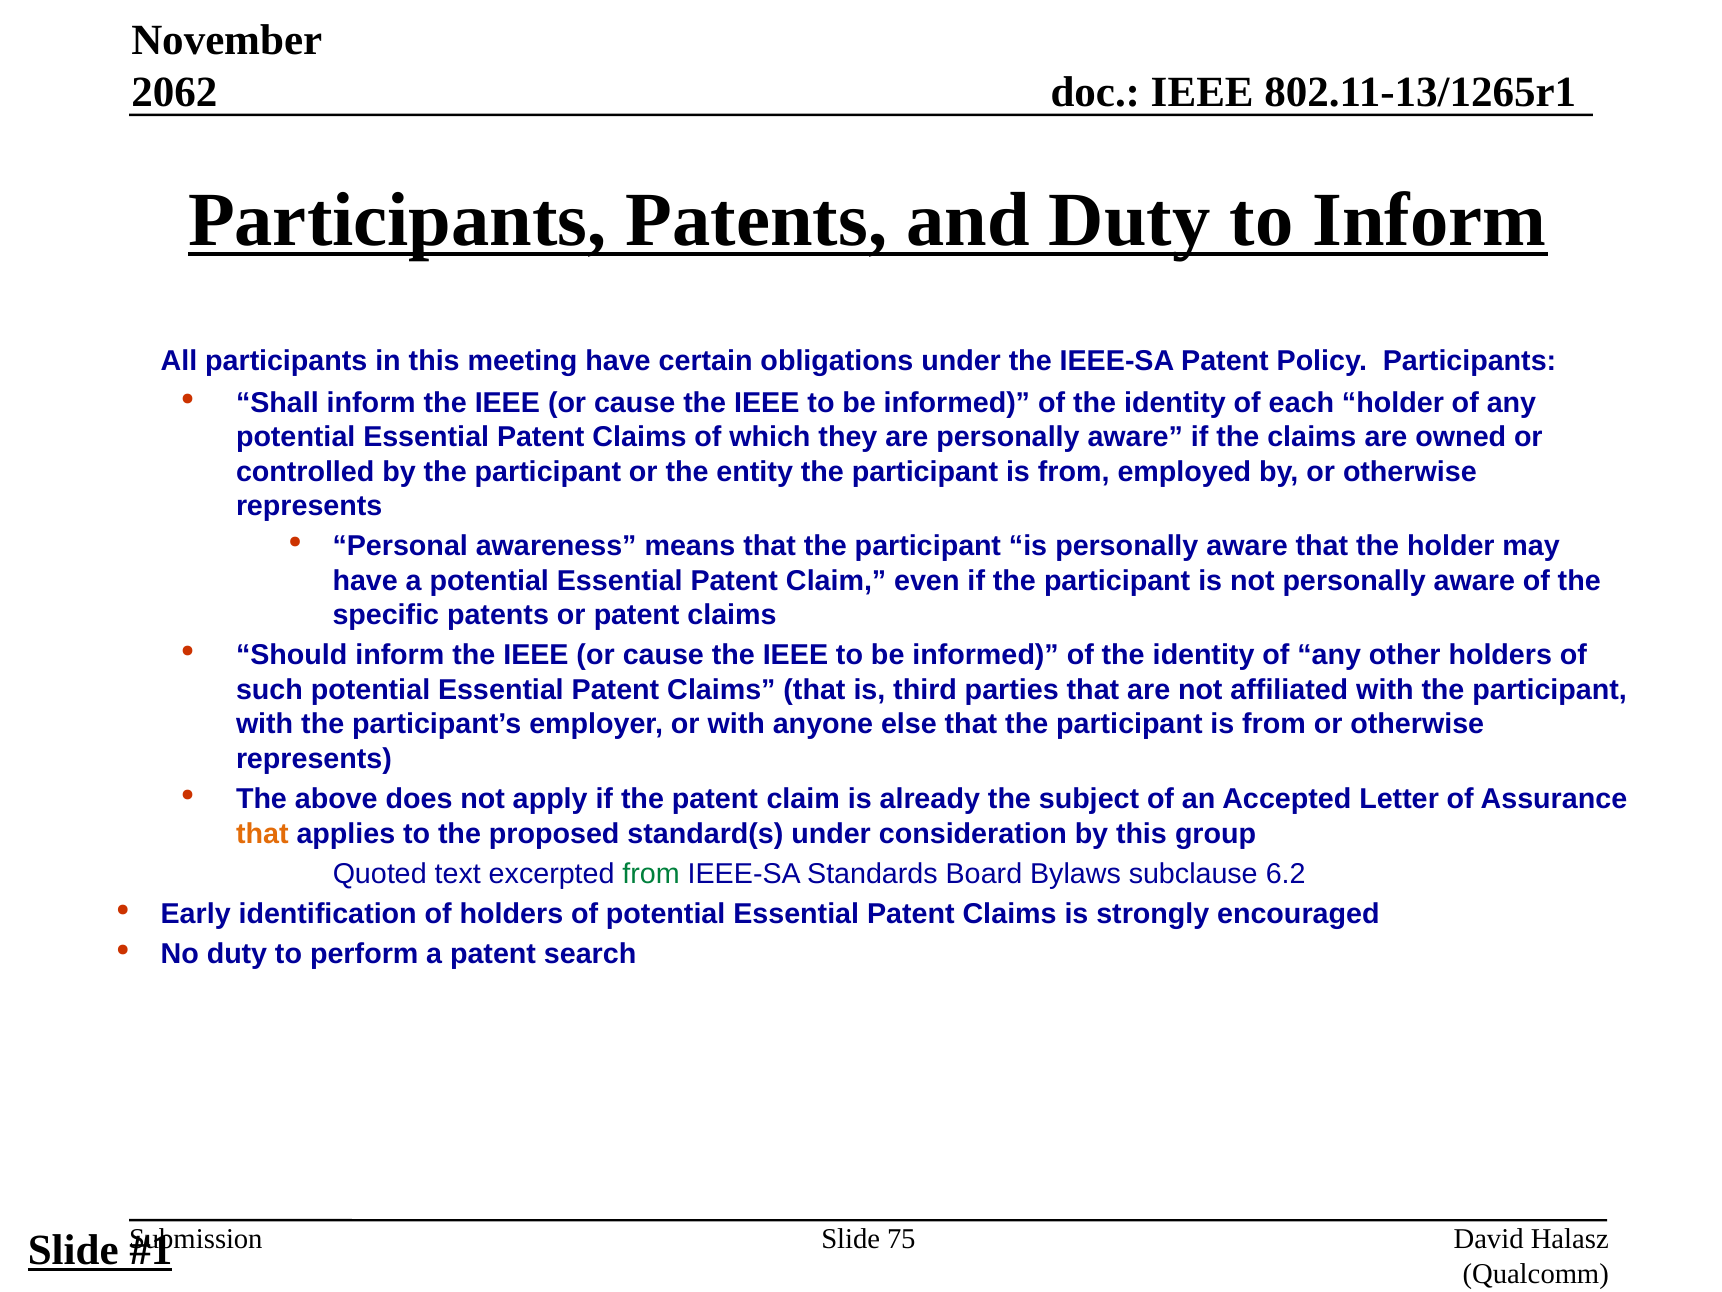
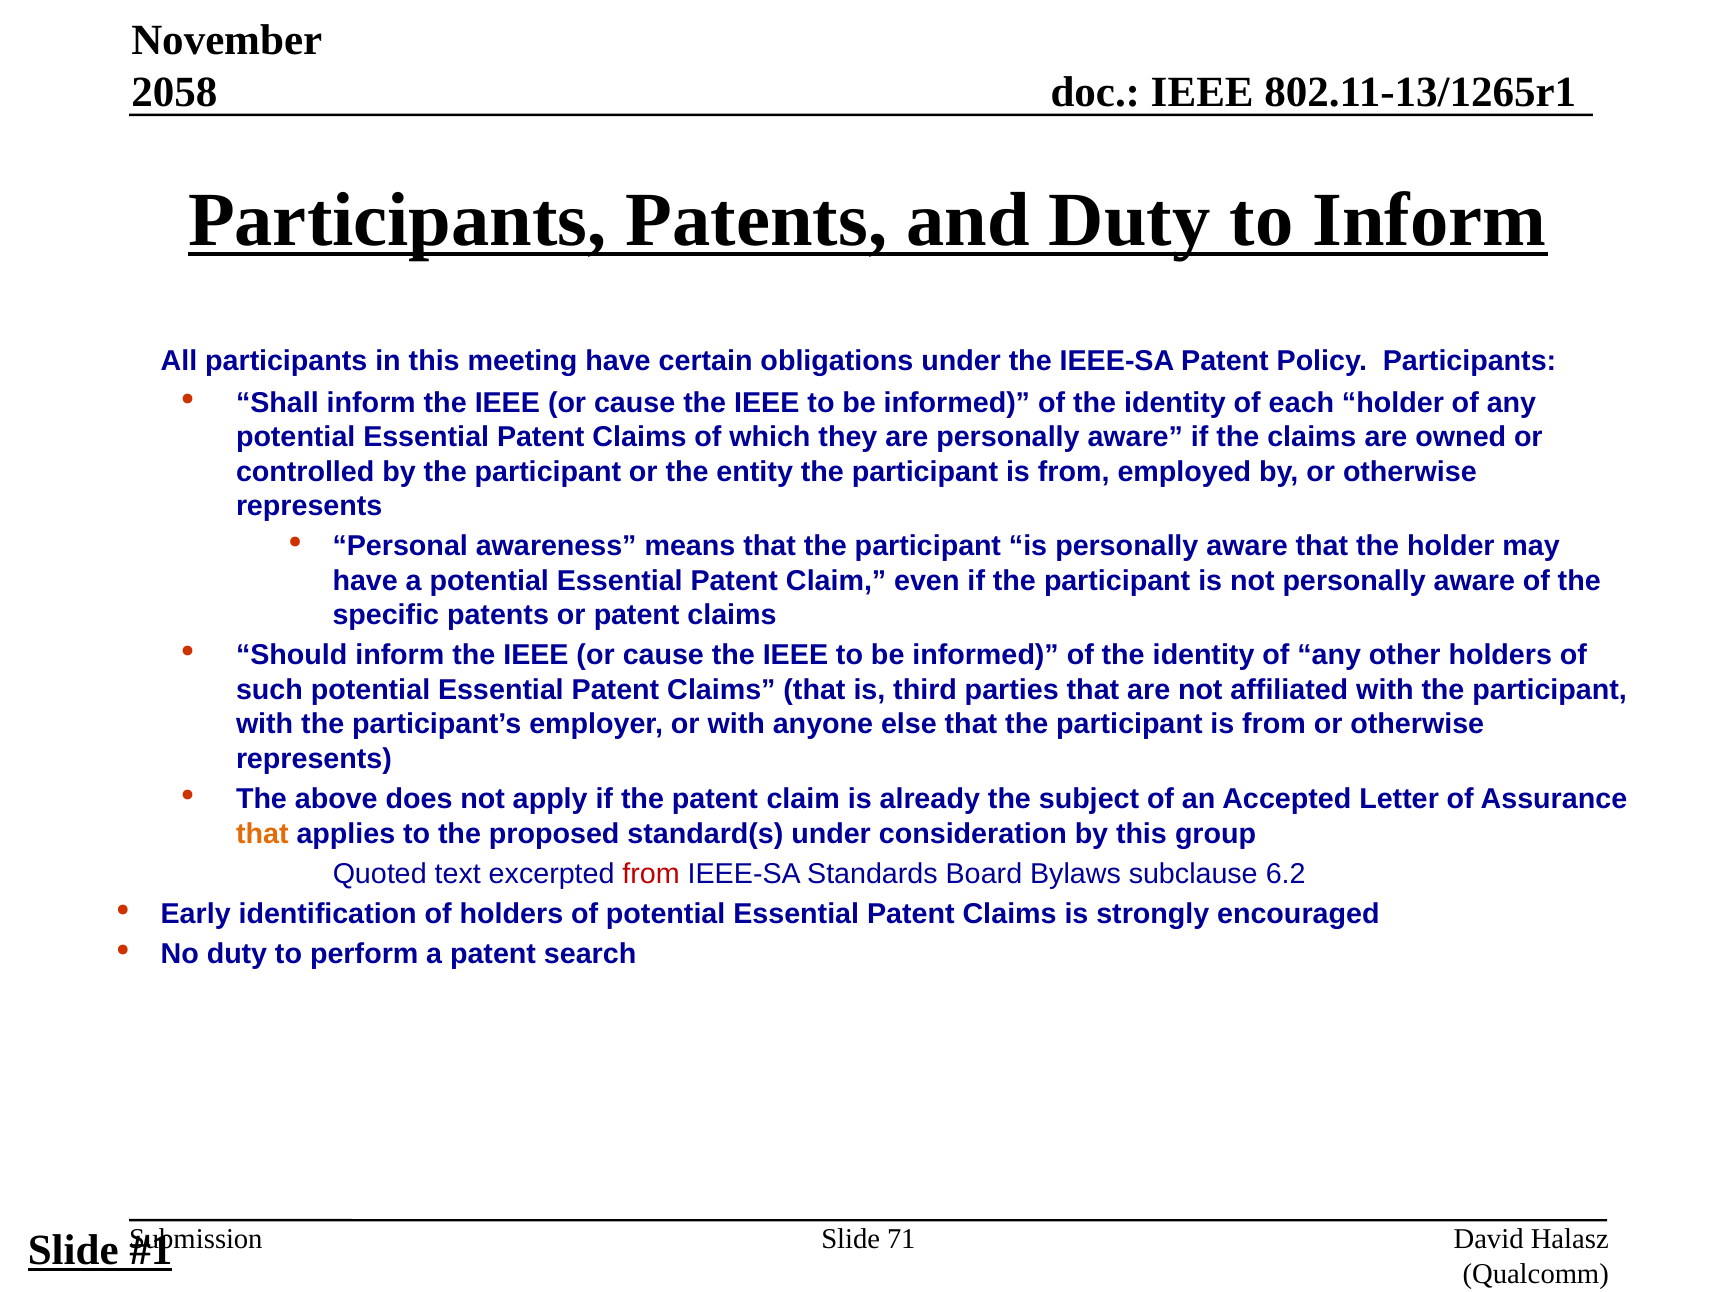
2062: 2062 -> 2058 (174, 92)
from colour: green -> red (651, 873)
75: 75 -> 71 (901, 1239)
